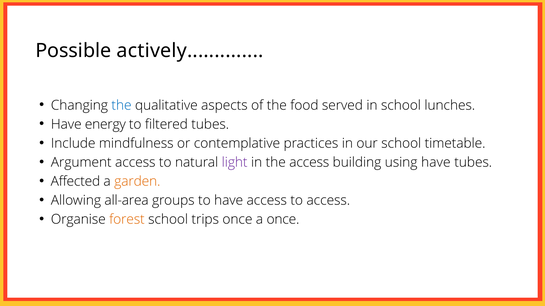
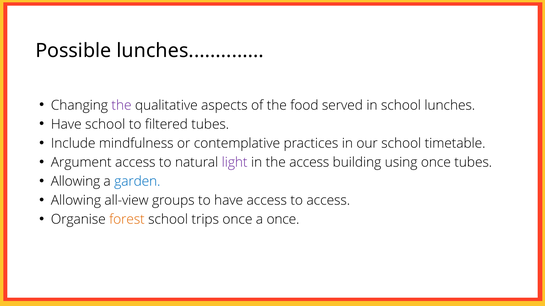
Possible actively: actively -> lunches (190, 51)
the colour: blue -> purple (121, 105)
Have energy: energy -> school (105, 124)
using have: have -> once (436, 163)
Affected: Affected -> Allowing (75, 182)
garden colour: orange -> blue (137, 182)
all-area: all-area -> all-view (127, 201)
